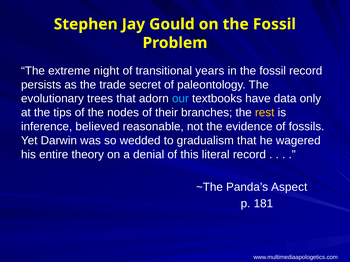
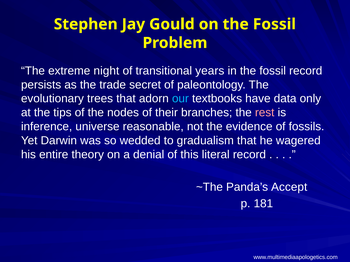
rest colour: yellow -> pink (265, 113)
believed: believed -> universe (97, 127)
Aspect: Aspect -> Accept (289, 187)
